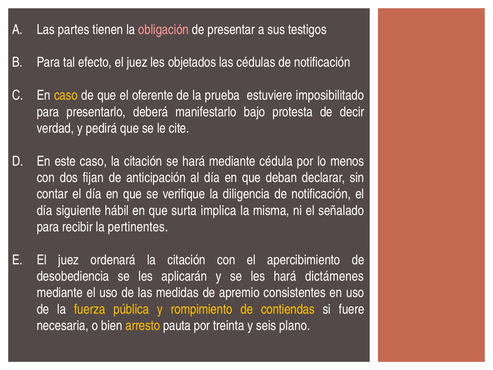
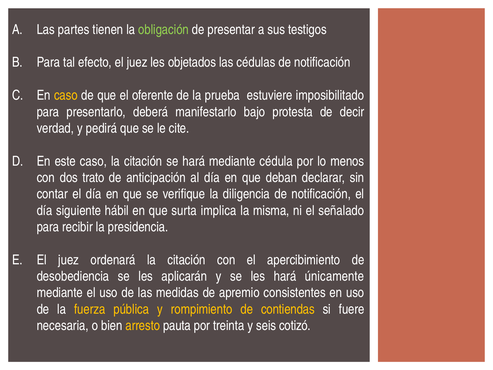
obligación colour: pink -> light green (164, 30)
fijan: fijan -> trato (93, 177)
pertinentes: pertinentes -> presidencia (138, 227)
dictámenes: dictámenes -> únicamente (334, 276)
plano: plano -> cotizó (295, 325)
